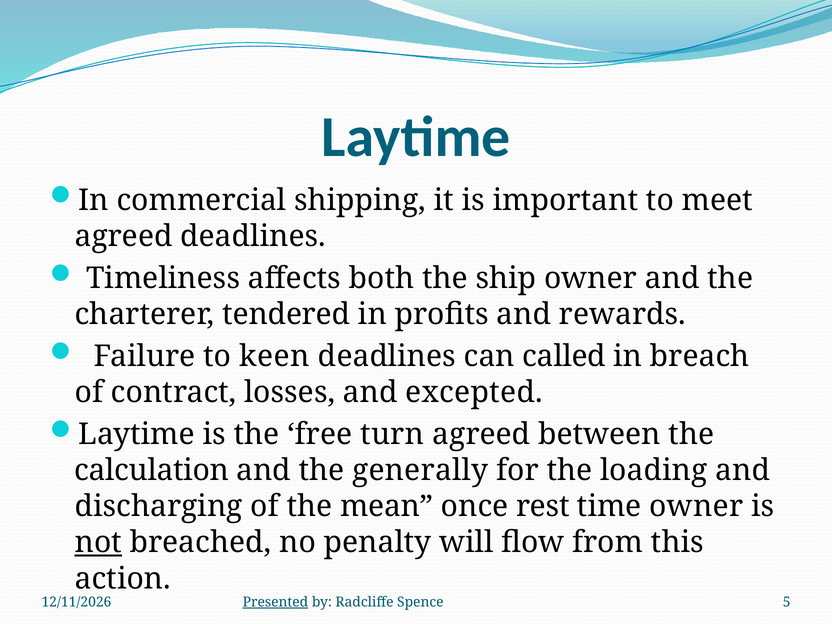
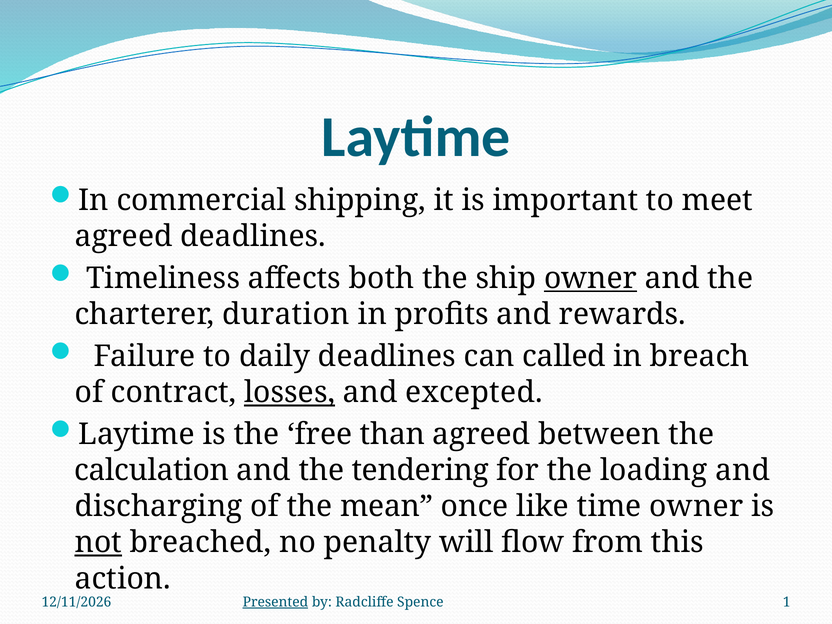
owner underline: none -> present (591, 278)
tendered: tendered -> duration (286, 314)
keen: keen -> daily (275, 356)
losses underline: none -> present (290, 392)
turn: turn -> than (392, 434)
generally: generally -> tendering (420, 471)
rest: rest -> like (543, 507)
5: 5 -> 1 (787, 602)
